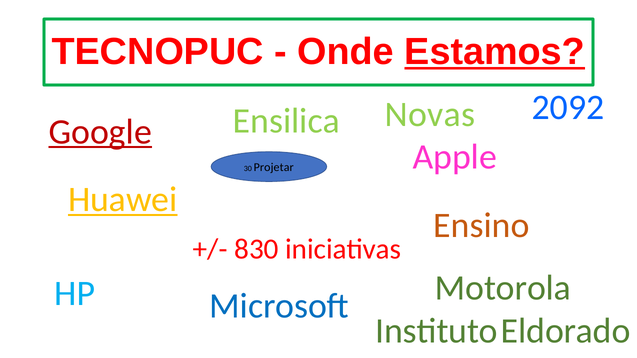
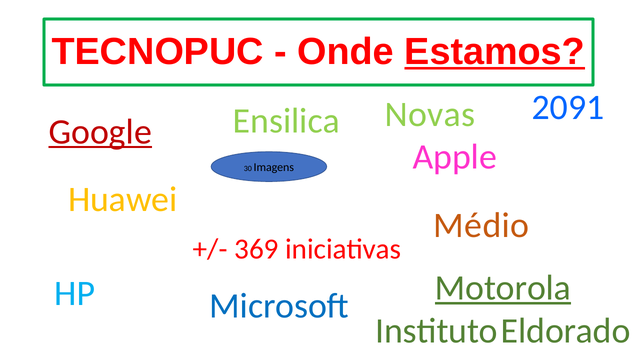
2092: 2092 -> 2091 (568, 108)
Projetar: Projetar -> Imagens (274, 168)
Huawei underline: present -> none (123, 200)
Ensino: Ensino -> Médio (481, 226)
830: 830 -> 369 (256, 249)
Motorola underline: none -> present (503, 288)
